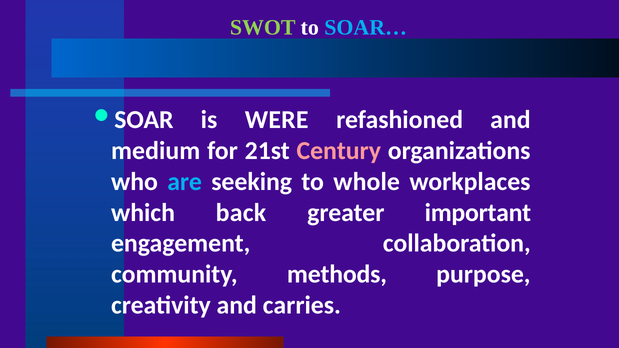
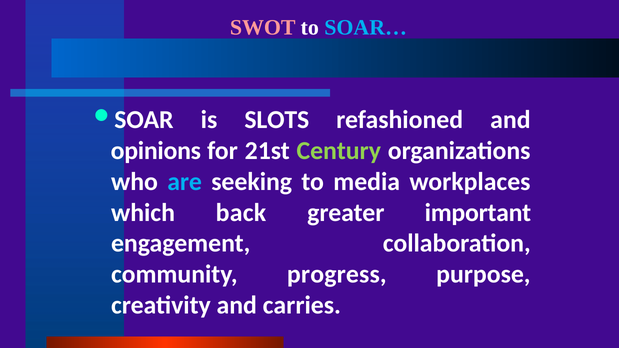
SWOT colour: light green -> pink (263, 28)
WERE: WERE -> SLOTS (277, 120)
medium: medium -> opinions (156, 151)
Century colour: pink -> light green (339, 151)
whole: whole -> media (367, 182)
methods: methods -> progress (337, 275)
